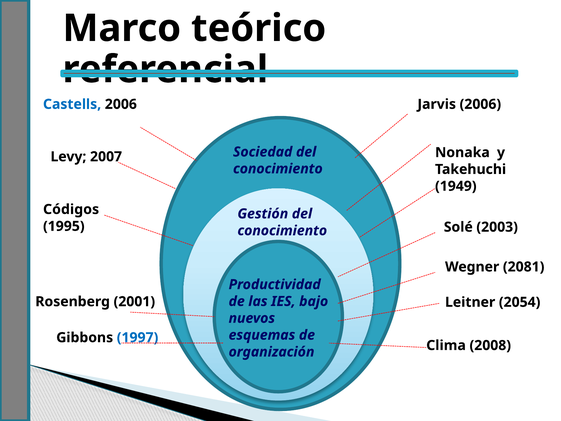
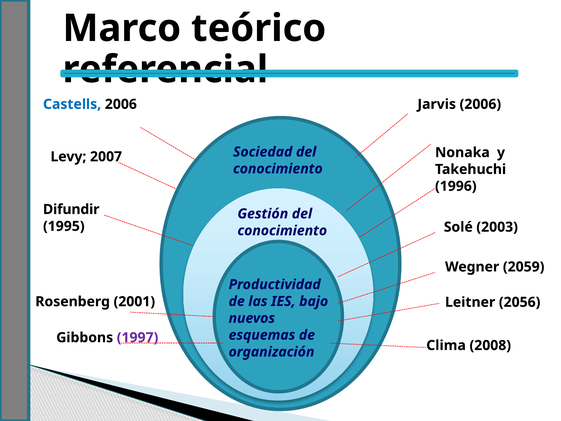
1949: 1949 -> 1996 (456, 186)
Códigos: Códigos -> Difundir (71, 209)
2081: 2081 -> 2059 (524, 267)
2054: 2054 -> 2056 (520, 302)
1997 colour: blue -> purple (138, 337)
